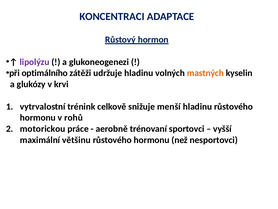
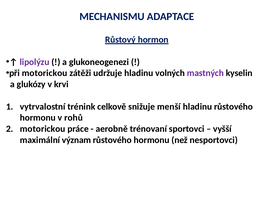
KONCENTRACI: KONCENTRACI -> MECHANISMU (112, 17)
při optimálního: optimálního -> motorickou (45, 73)
mastných colour: orange -> purple (205, 73)
většinu: většinu -> význam (76, 140)
